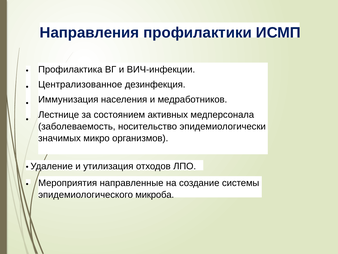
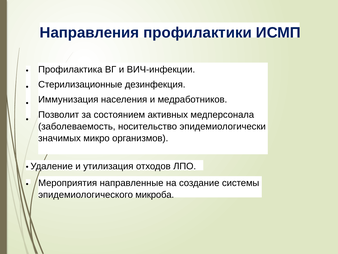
Централизованное: Централизованное -> Стерилизационные (80, 84)
Лестнице: Лестнице -> Позволит (59, 115)
